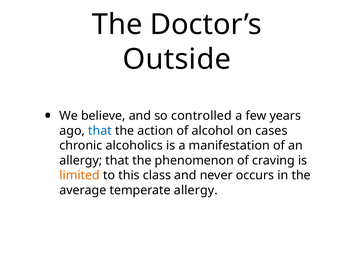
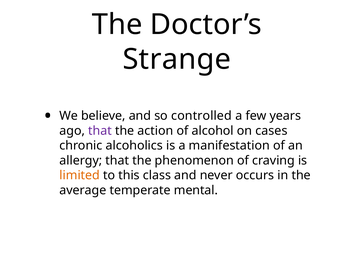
Outside: Outside -> Strange (177, 60)
that colour: blue -> purple (100, 131)
temperate allergy: allergy -> mental (196, 191)
